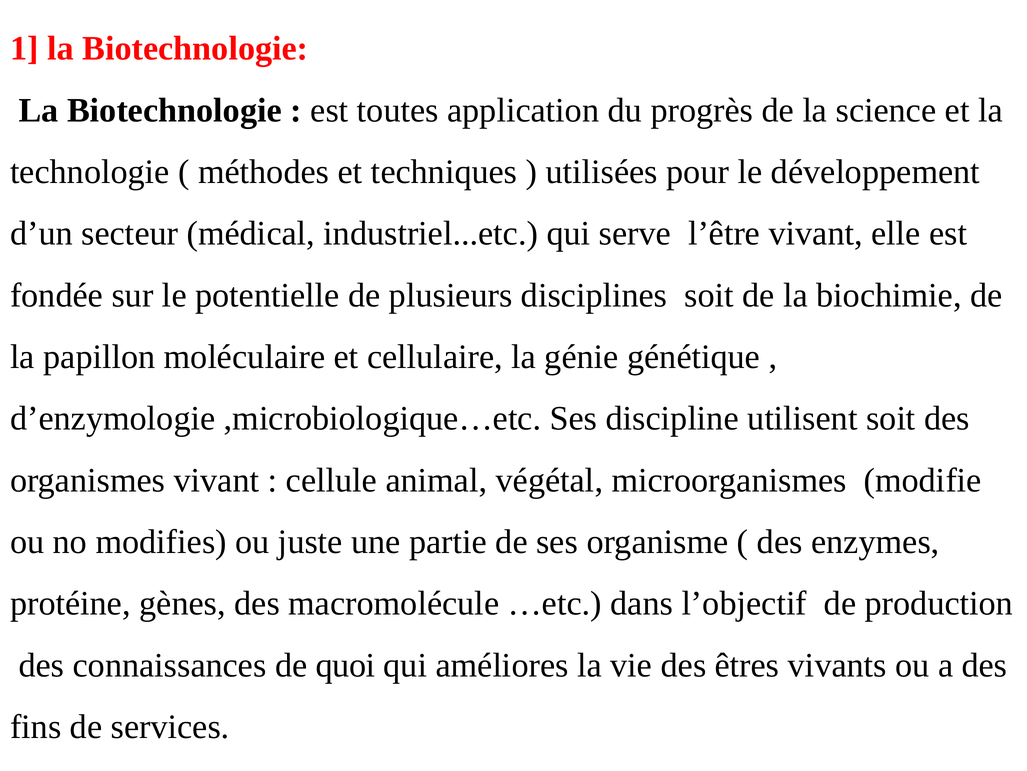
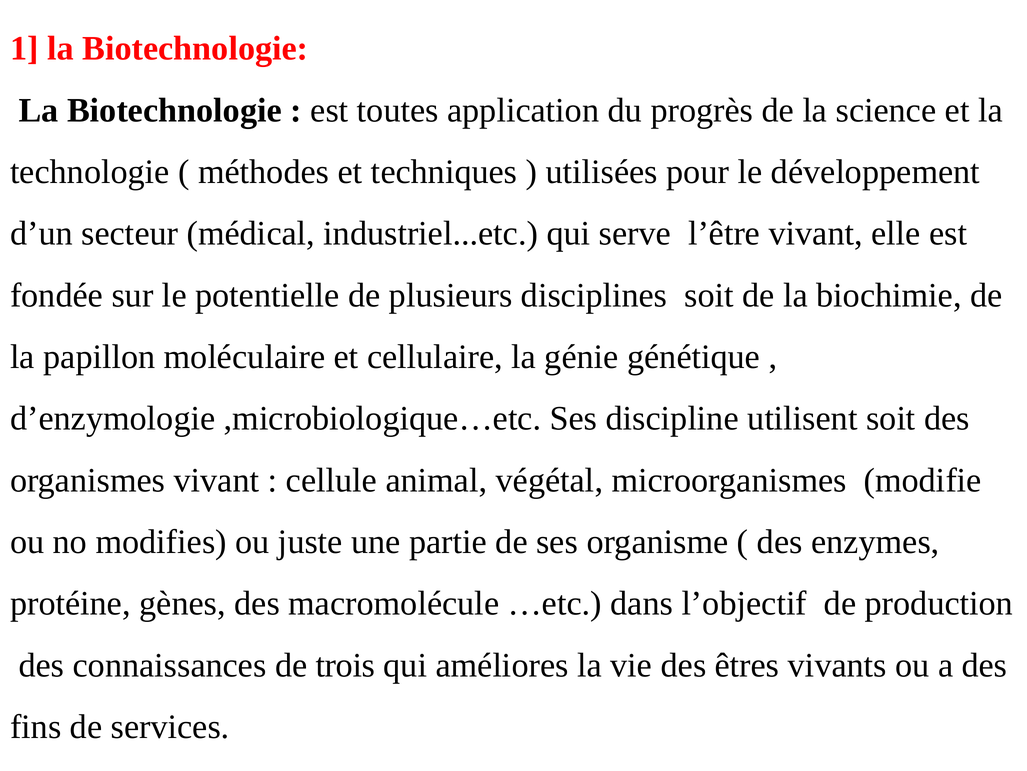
quoi: quoi -> trois (345, 665)
